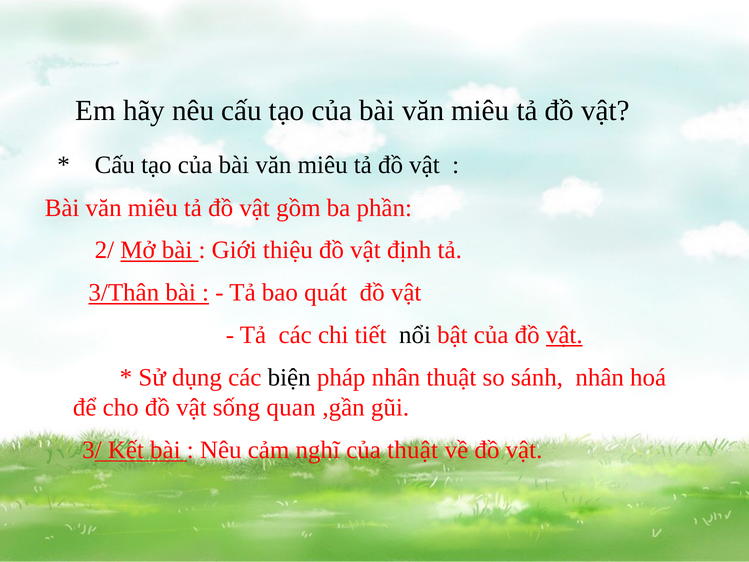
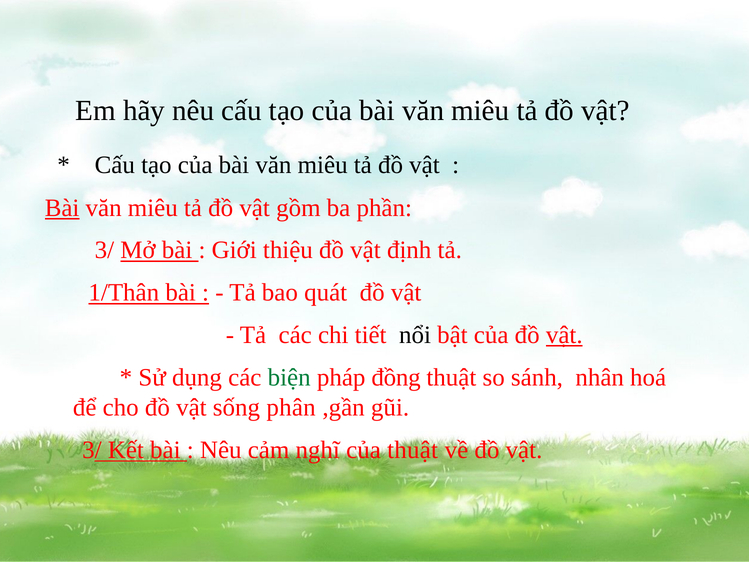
Bài underline: none -> present (62, 208)
2/: 2/ -> 3/ (104, 250)
3/Thân: 3/Thân -> 1/Thân (124, 293)
biện colour: black -> green (289, 377)
pháp nhân: nhân -> đồng (396, 377)
quan: quan -> phân (291, 407)
